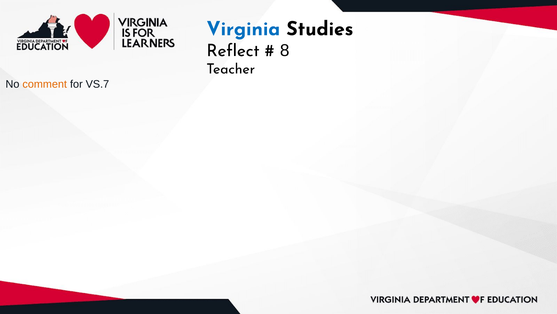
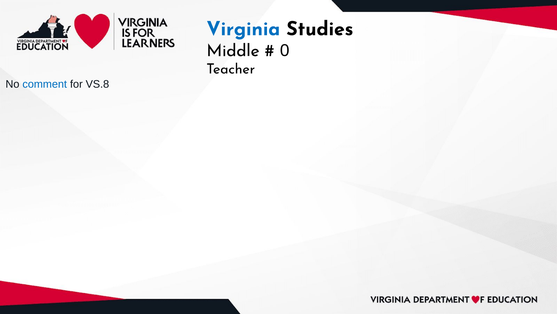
Reflect: Reflect -> Middle (233, 50)
8: 8 -> 0 (285, 50)
comment colour: orange -> blue (45, 84)
VS.7: VS.7 -> VS.8 (97, 84)
